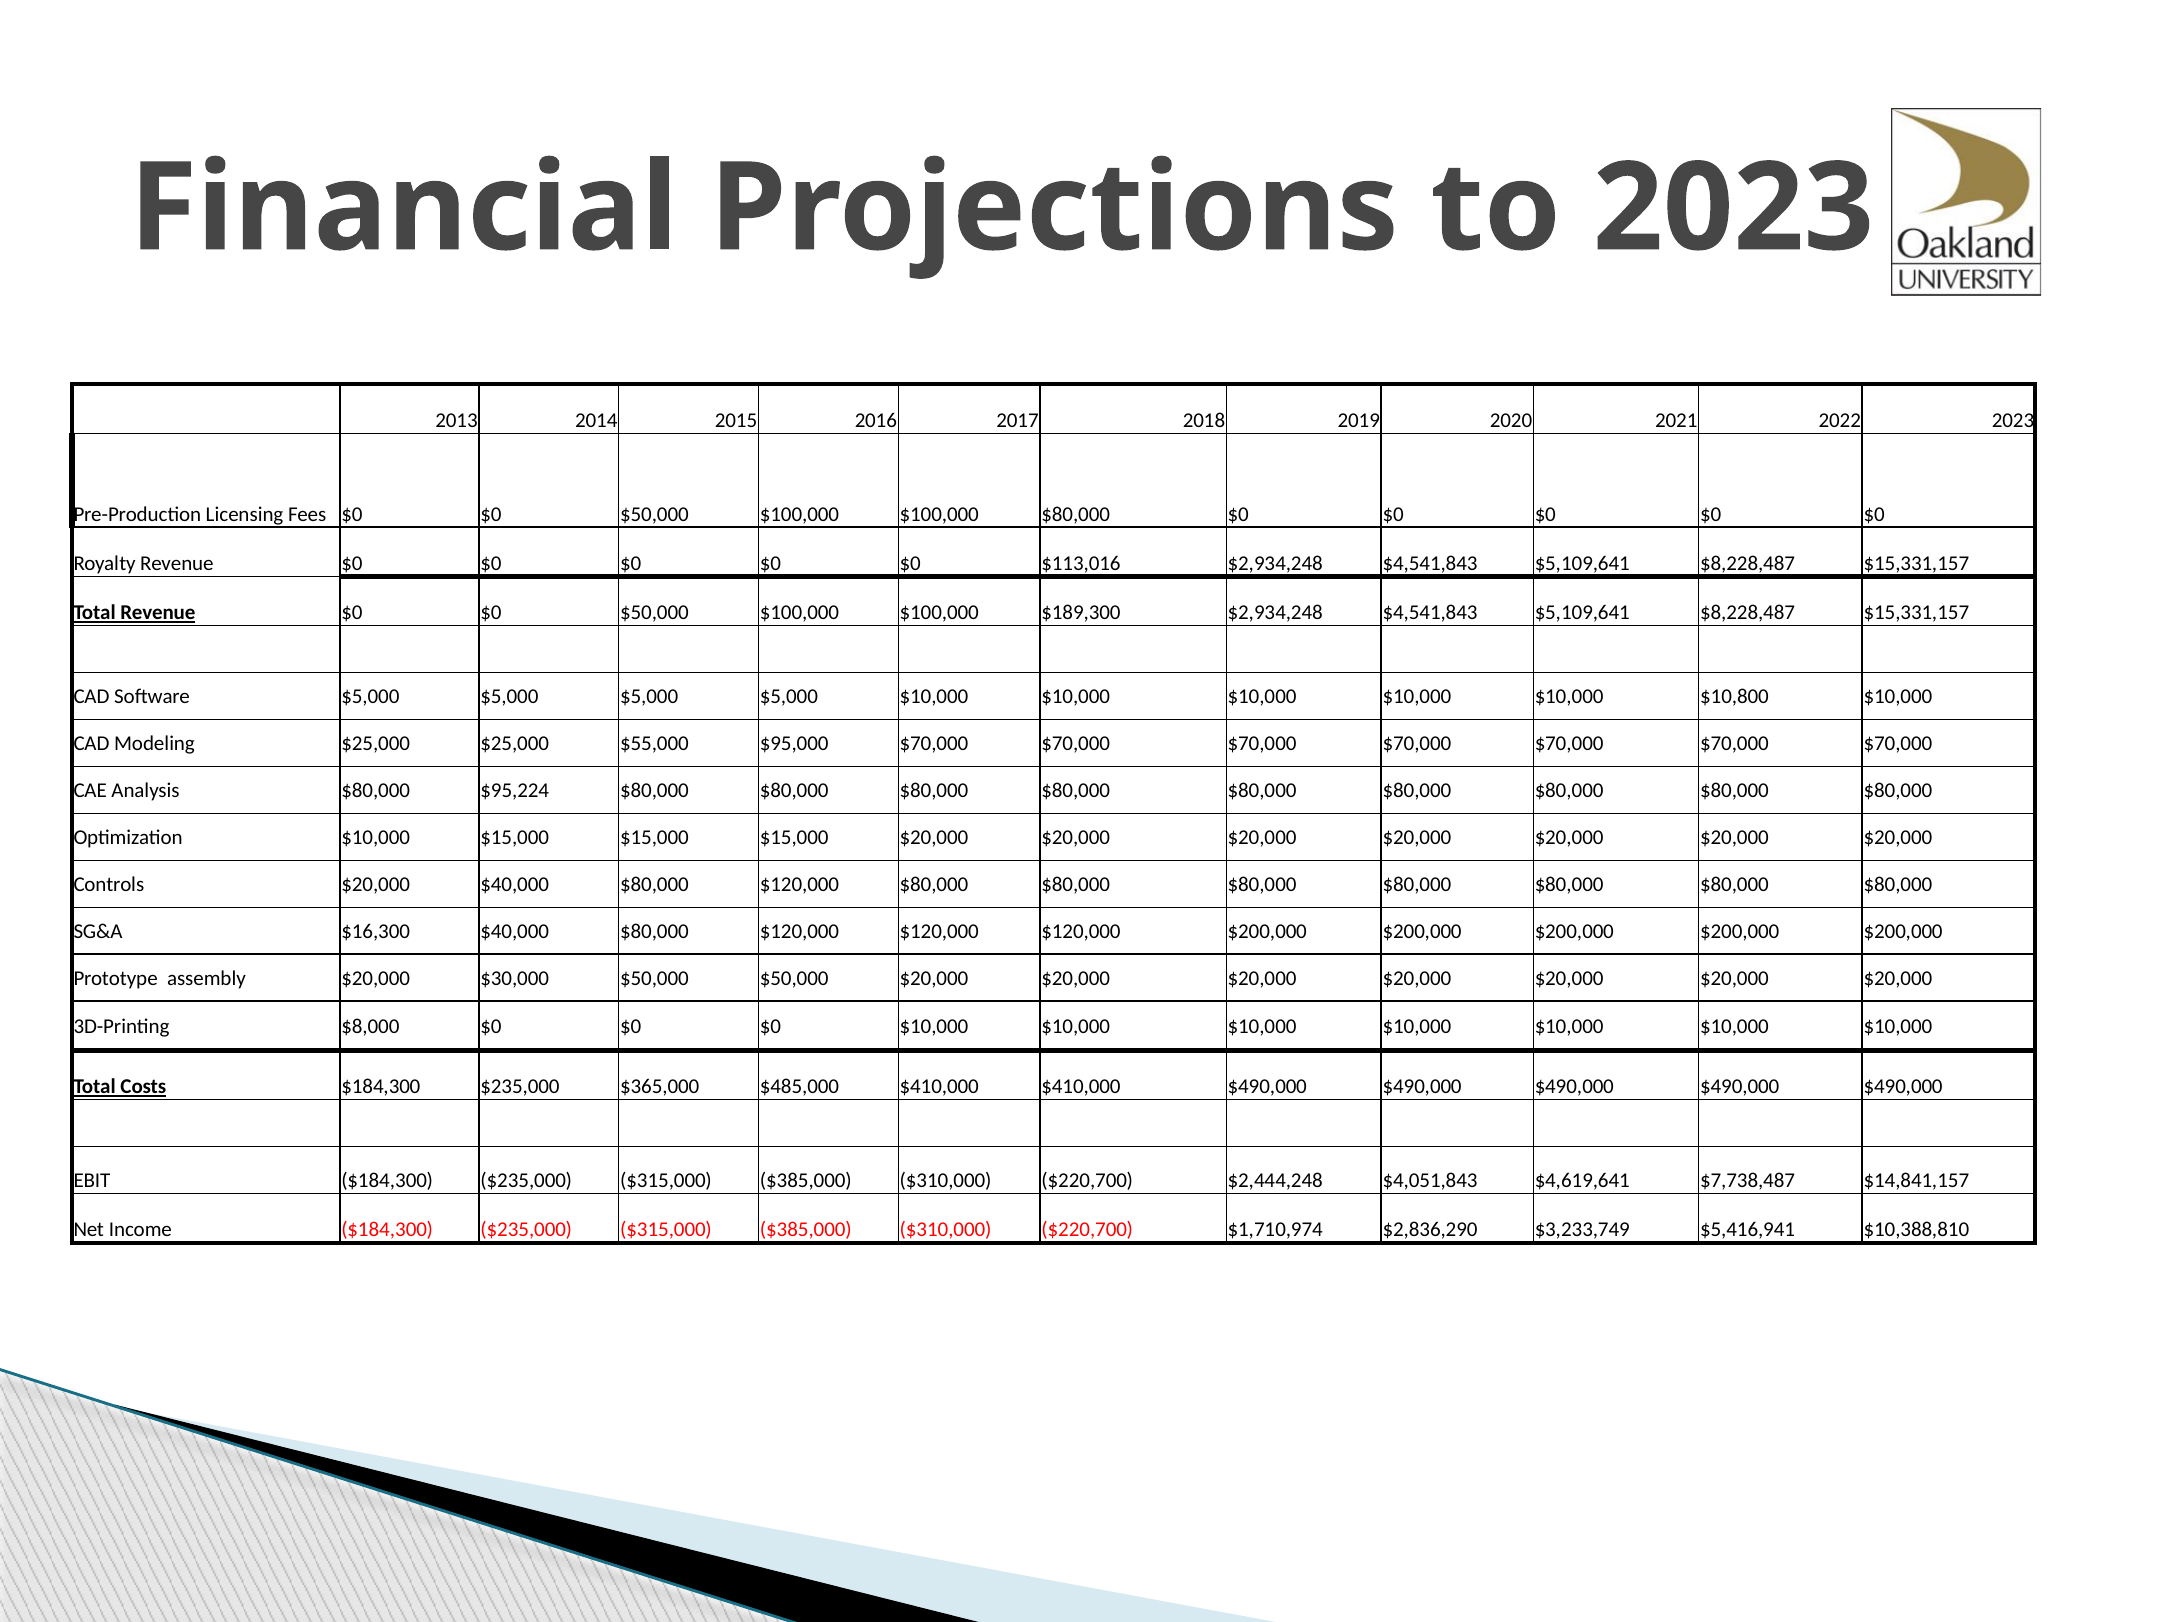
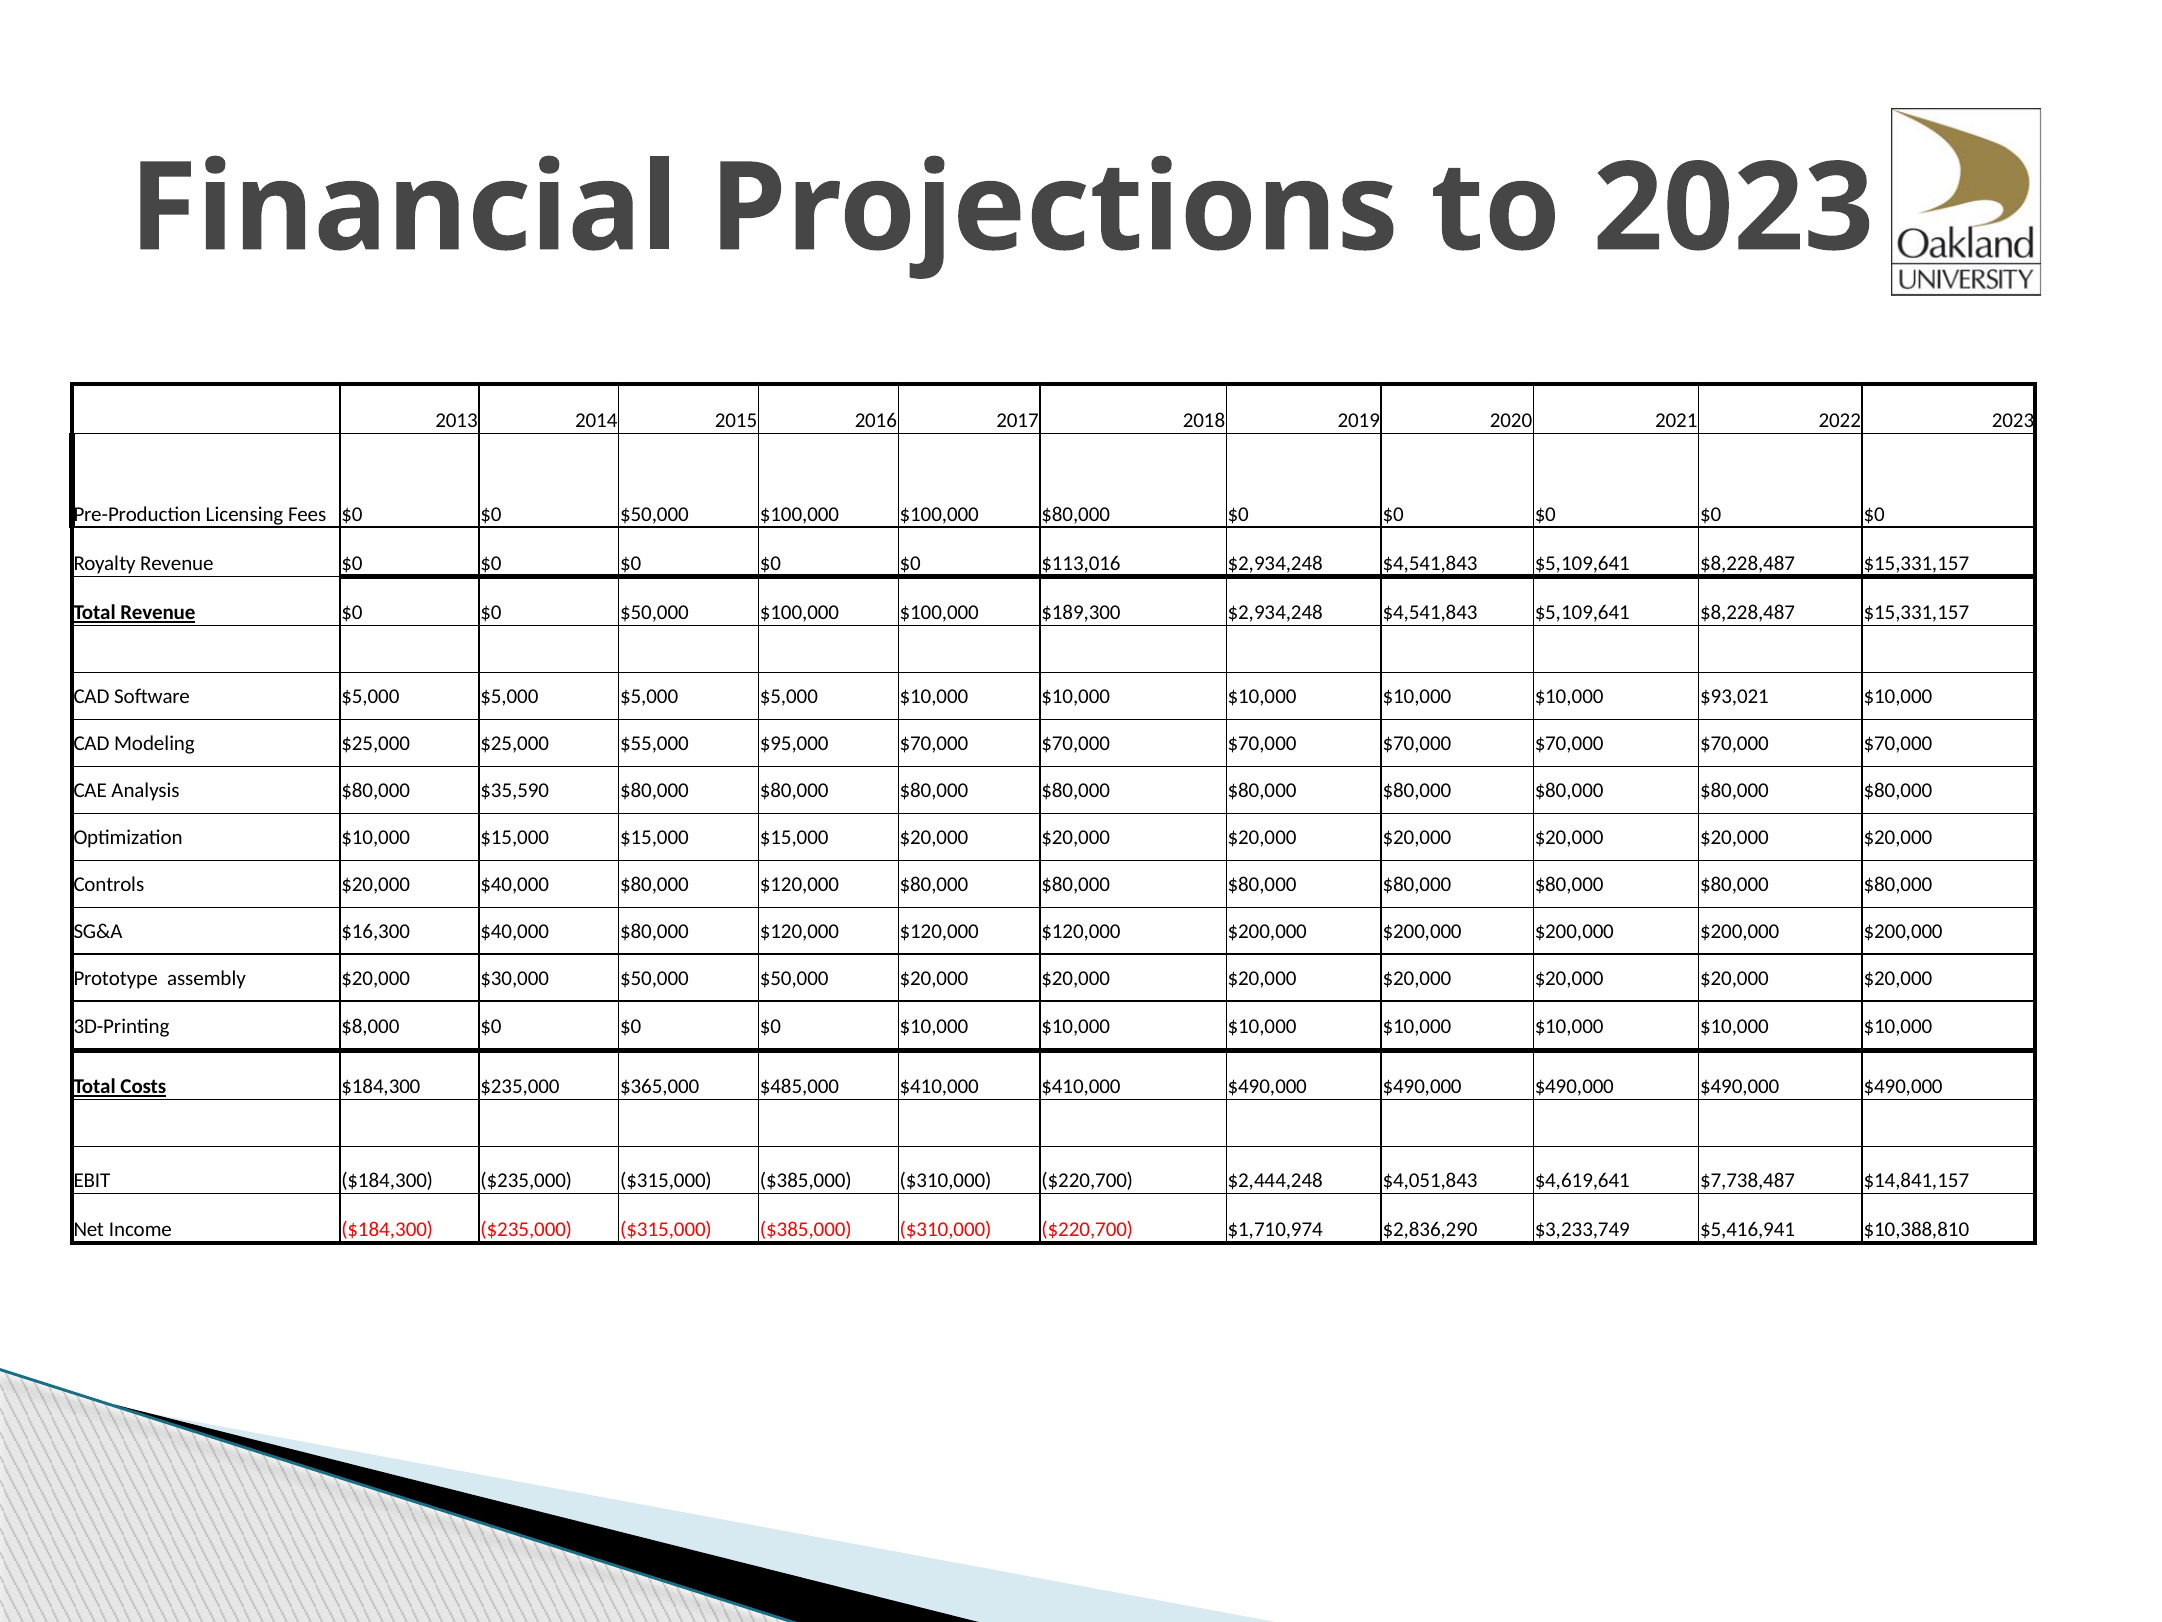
$10,800: $10,800 -> $93,021 (1735, 697)
$95,224: $95,224 -> $35,590 (515, 790)
